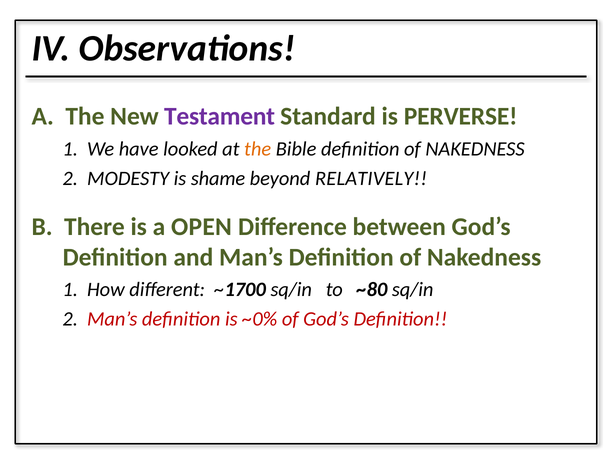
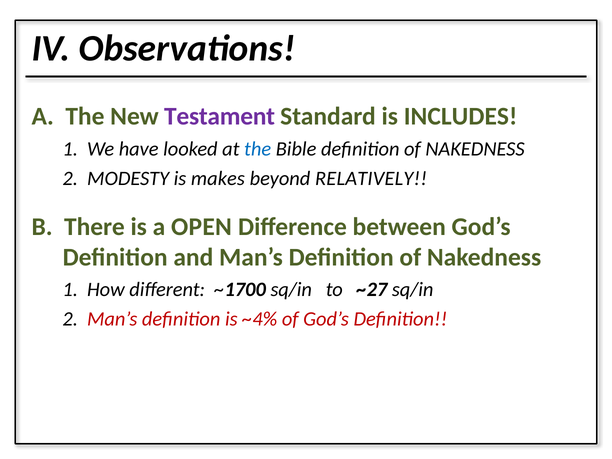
PERVERSE: PERVERSE -> INCLUDES (461, 117)
the colour: orange -> blue (258, 149)
shame: shame -> makes (218, 178)
~80: ~80 -> ~27 (372, 290)
~0%: ~0% -> ~4% (260, 319)
